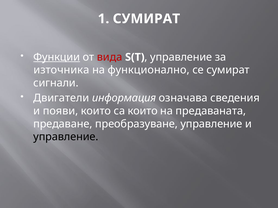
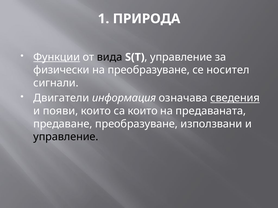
1 СУМИРАТ: СУМИРАТ -> ПРИРОДА (147, 19)
вида colour: red -> black (110, 57)
източника: източника -> физически (61, 70)
на функционално: функционално -> преобразуване (149, 70)
се сумират: сумират -> носител (228, 70)
сведения underline: none -> present (235, 98)
преобразуване управление: управление -> използвани (211, 124)
